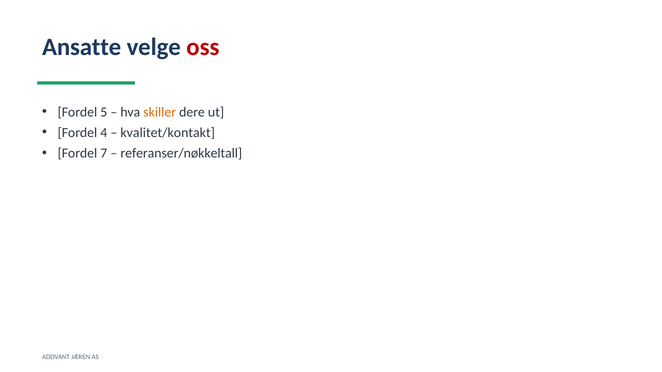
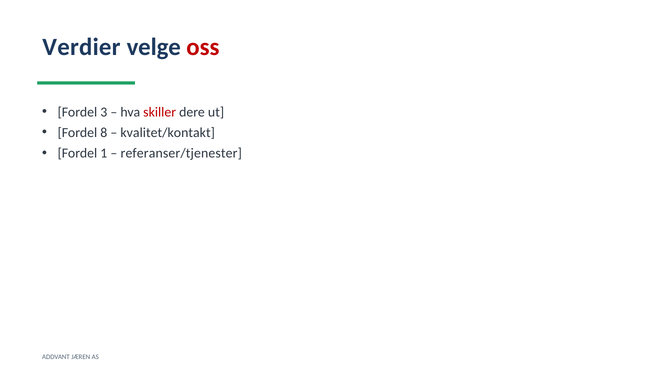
Ansatte: Ansatte -> Verdier (81, 47)
5: 5 -> 3 (104, 112)
skiller colour: orange -> red (160, 112)
4: 4 -> 8 (104, 133)
7: 7 -> 1 (104, 154)
referanser/nøkkeltall: referanser/nøkkeltall -> referanser/tjenester (181, 154)
